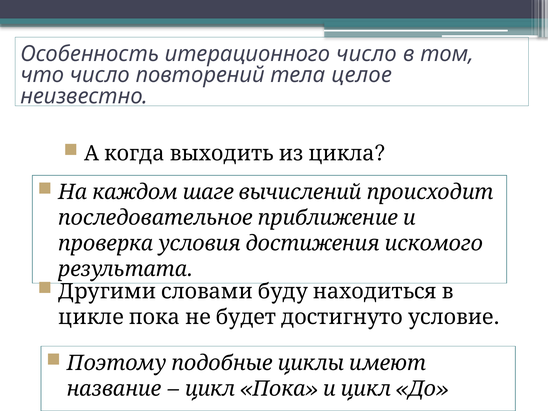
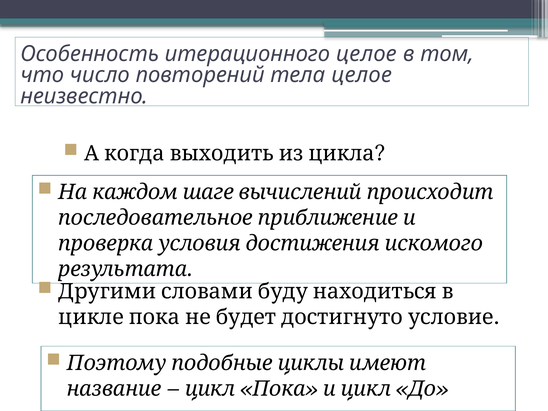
итерационного число: число -> целое (367, 54)
